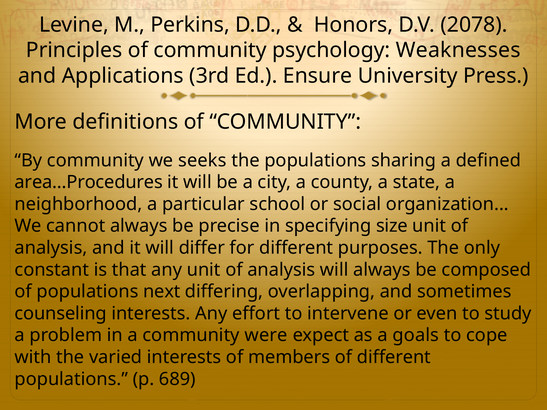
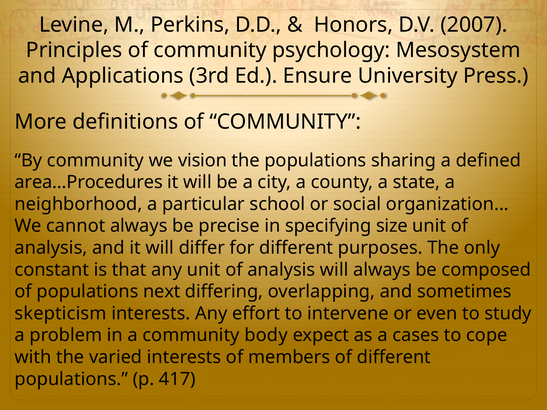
2078: 2078 -> 2007 (474, 25)
Weaknesses: Weaknesses -> Mesosystem (458, 50)
seeks: seeks -> vision (203, 160)
counseling: counseling -> skepticism (61, 314)
were: were -> body (266, 336)
goals: goals -> cases (416, 336)
689: 689 -> 417 (177, 379)
